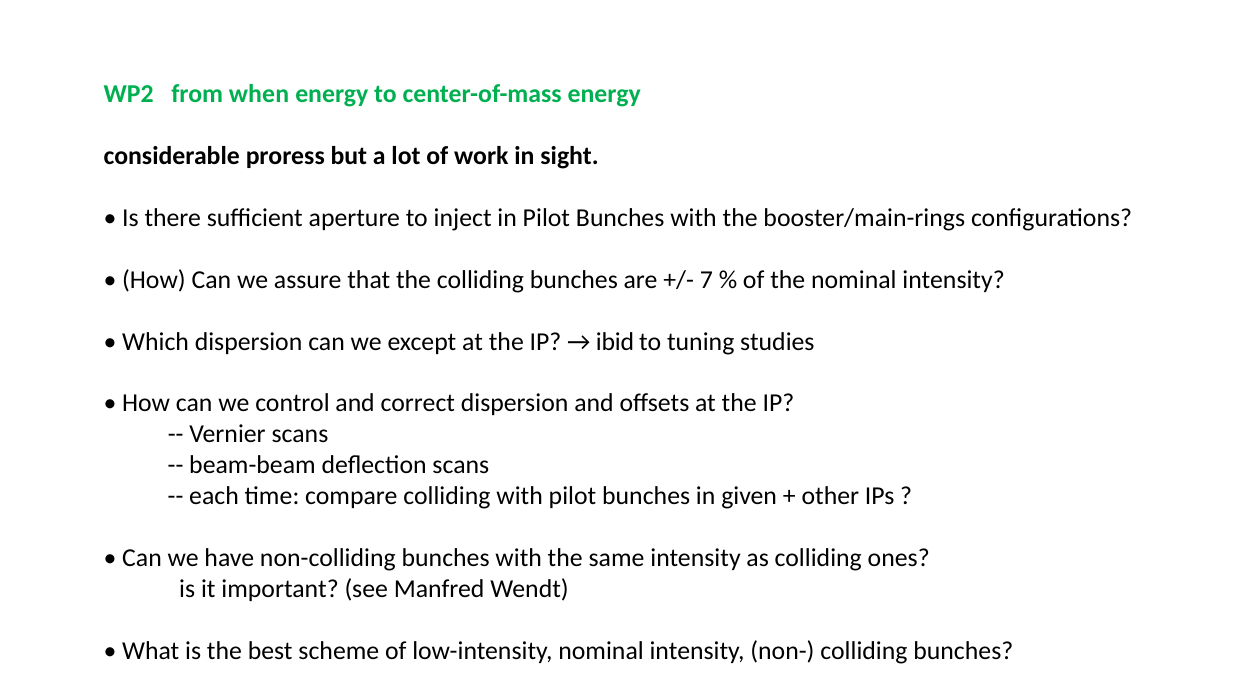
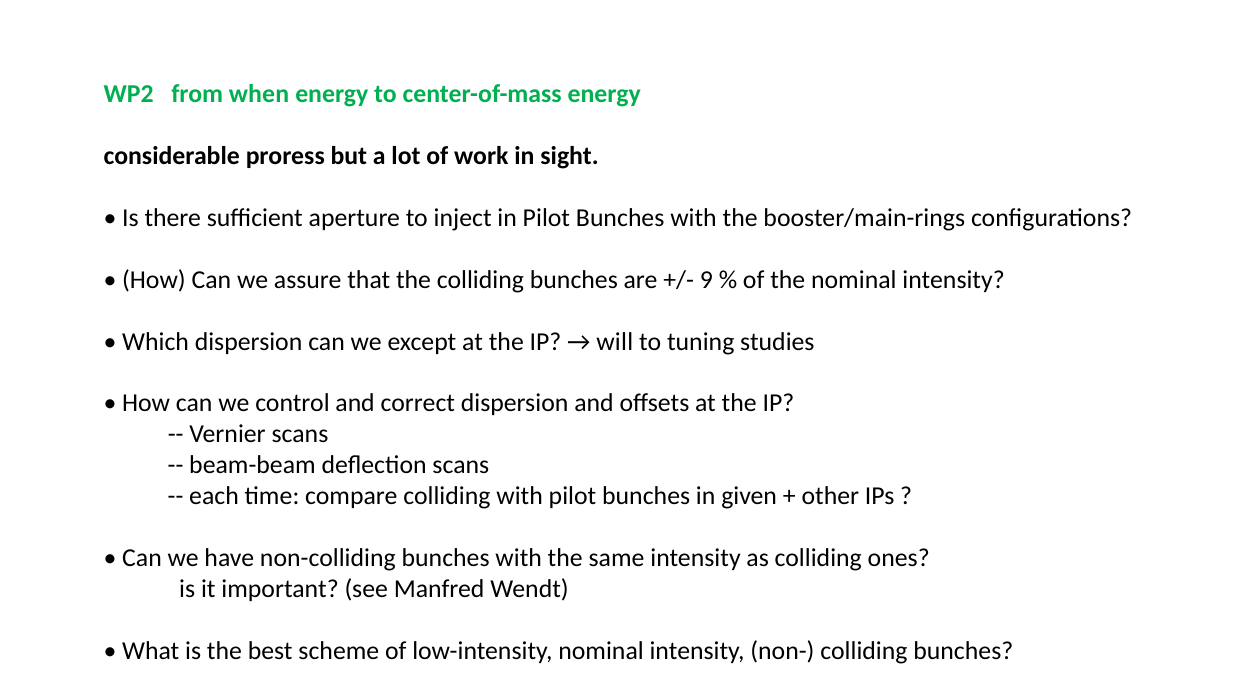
7: 7 -> 9 (706, 280)
ibid: ibid -> will (615, 342)
